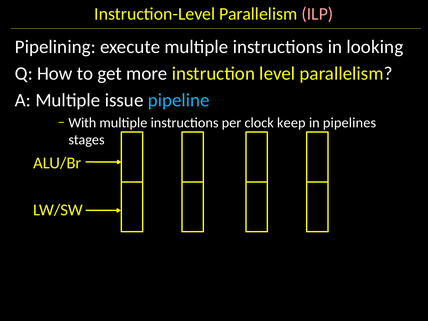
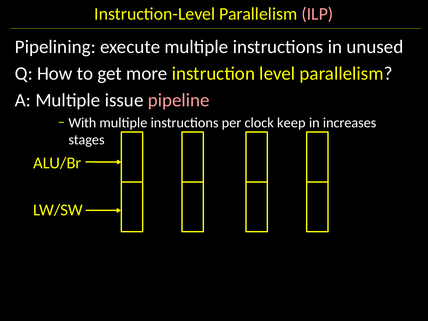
looking: looking -> unused (375, 47)
pipeline colour: light blue -> pink (179, 100)
pipelines: pipelines -> increases (350, 123)
